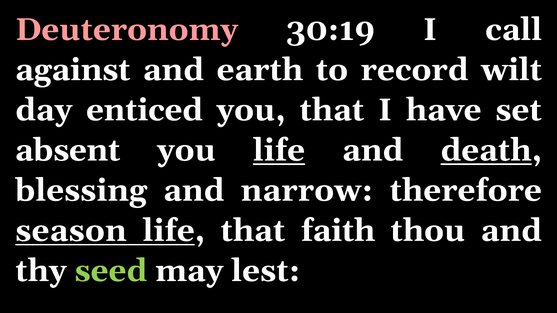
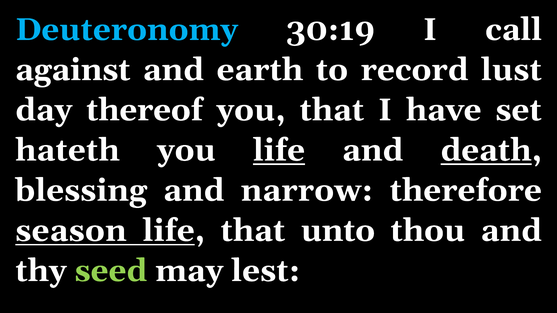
Deuteronomy colour: pink -> light blue (127, 30)
wilt: wilt -> lust (511, 70)
enticed: enticed -> thereof (144, 110)
absent: absent -> hateth (67, 150)
faith: faith -> unto (338, 231)
